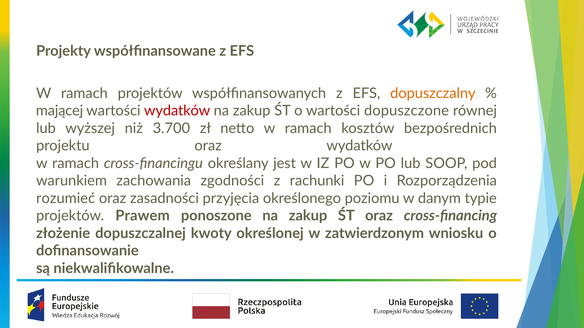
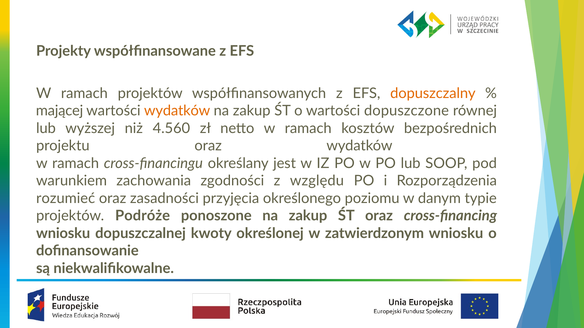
wydatków colour: red -> orange (177, 111)
3.700: 3.700 -> 4.560 (171, 128)
rachunki: rachunki -> względu (317, 181)
Prawem: Prawem -> Podróże (143, 216)
złożenie: złożenie -> wniosku (63, 234)
